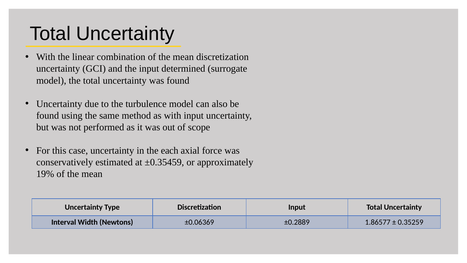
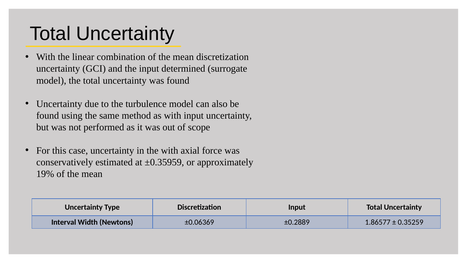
the each: each -> with (170, 150)
±0.35459: ±0.35459 -> ±0.35959 (164, 162)
